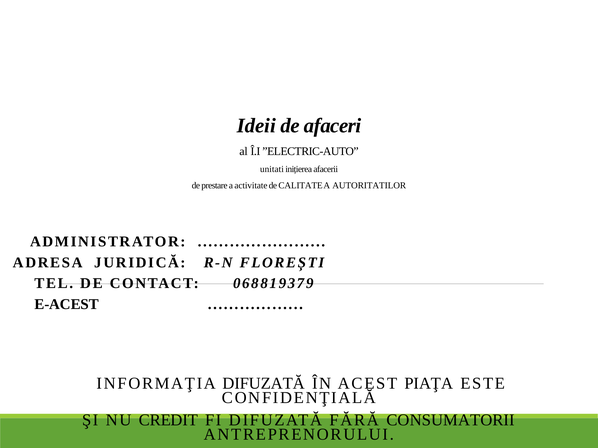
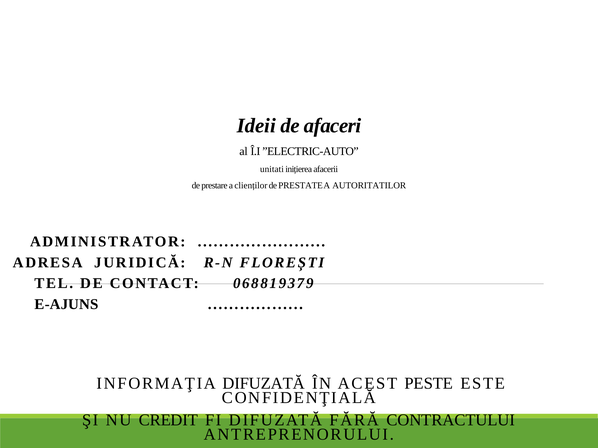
activitate: activitate -> clienților (251, 186)
CALITATE: CALITATE -> PRESTATE (301, 186)
E-ACEST: E-ACEST -> E-AJUNS (67, 305)
PIAŢA: PIAŢA -> PESTE (429, 384)
CONSUMATORII: CONSUMATORII -> CONTRACTULUI (451, 420)
